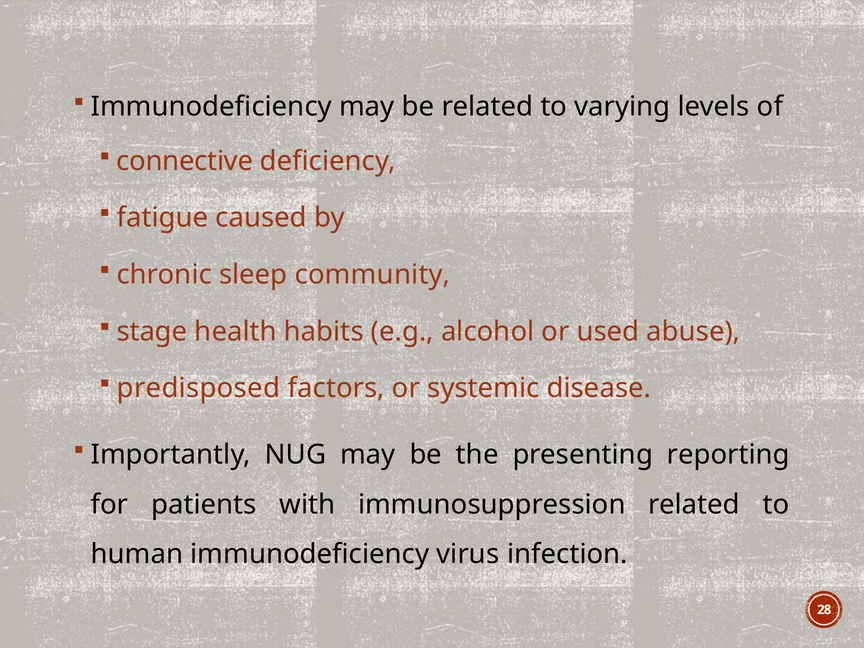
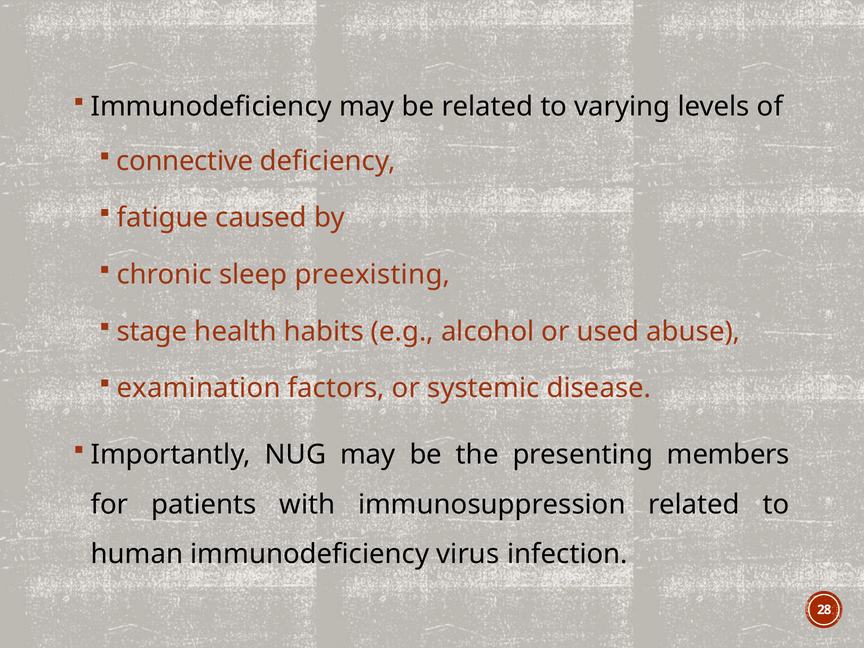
community: community -> preexisting (372, 275)
predisposed: predisposed -> examination (199, 388)
reporting: reporting -> members (728, 455)
